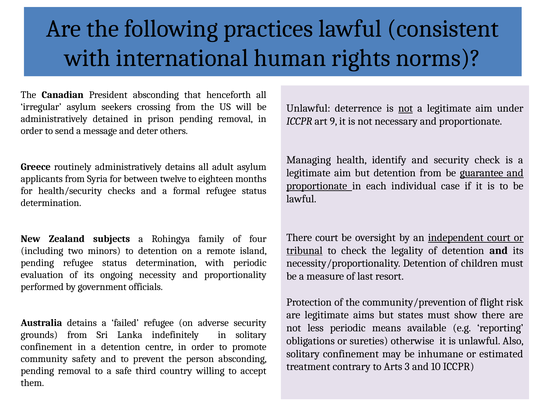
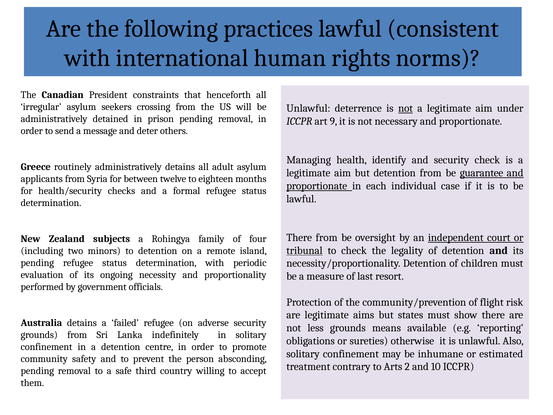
President absconding: absconding -> constraints (156, 95)
There court: court -> from (327, 237)
less periodic: periodic -> grounds (348, 328)
3: 3 -> 2 (407, 367)
